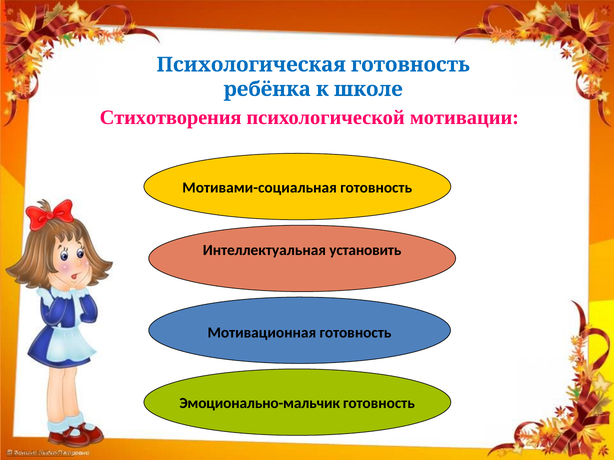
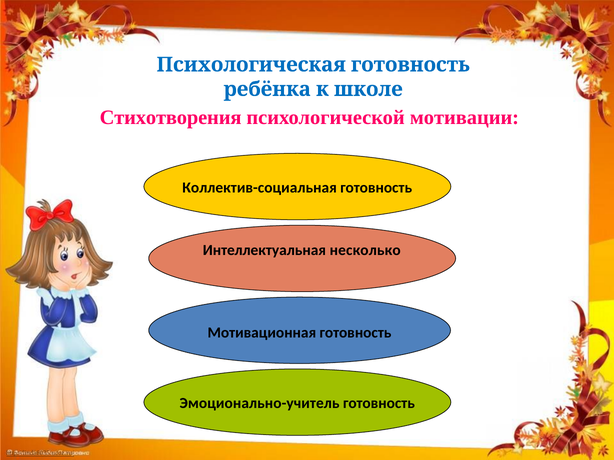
Мотивами-социальная: Мотивами-социальная -> Коллектив-социальная (260, 188)
установить: установить -> несколько (365, 251)
Эмоционально-мальчик: Эмоционально-мальчик -> Эмоционально-учитель (260, 404)
